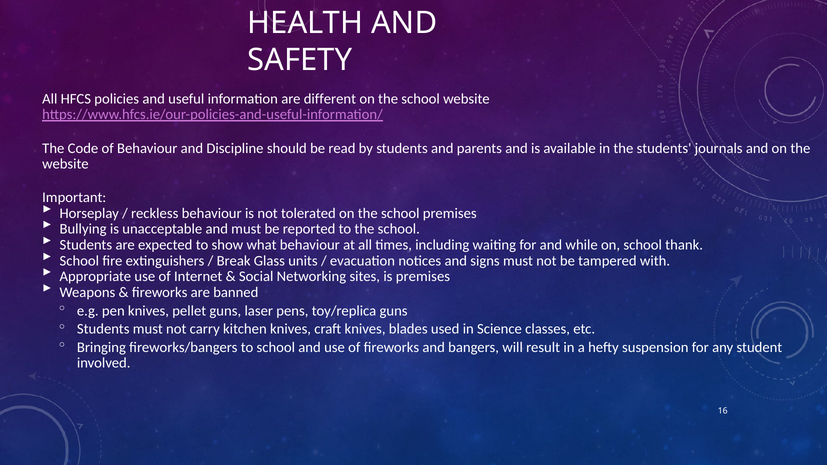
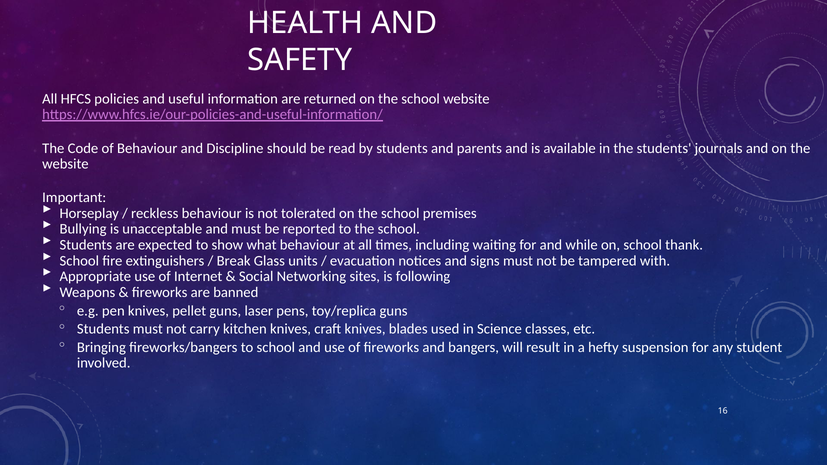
different: different -> returned (330, 99)
is premises: premises -> following (423, 277)
